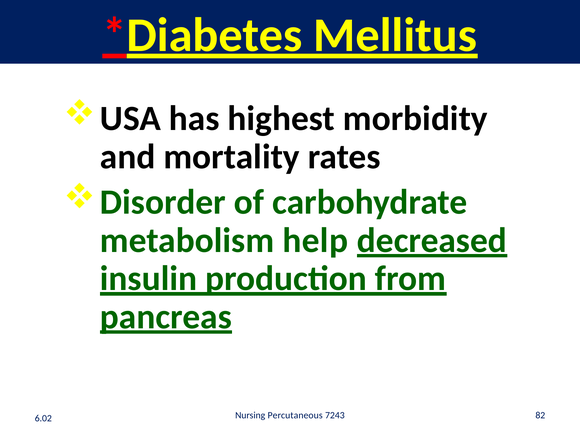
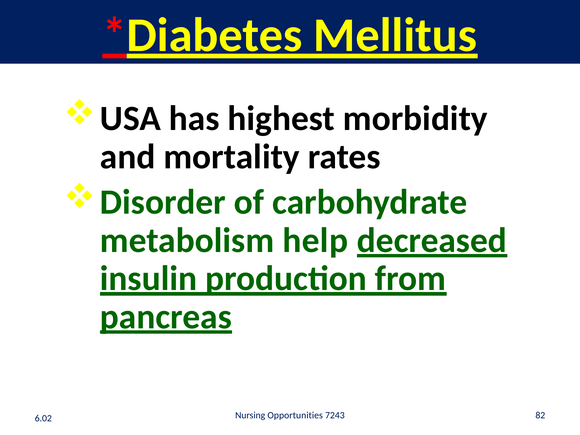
Percutaneous: Percutaneous -> Opportunities (295, 415)
